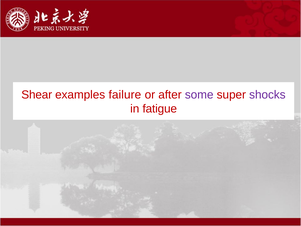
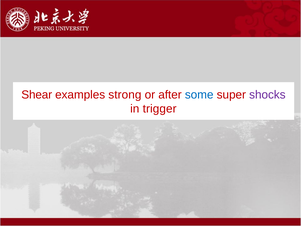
failure: failure -> strong (125, 95)
some colour: purple -> blue (199, 95)
fatigue: fatigue -> trigger (160, 109)
